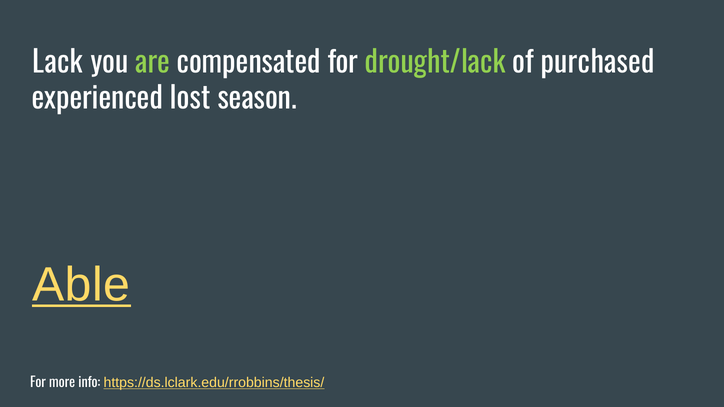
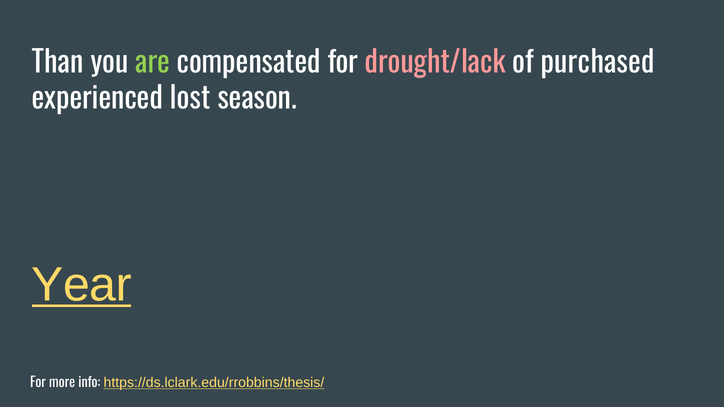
Lack: Lack -> Than (58, 63)
drought/lack colour: light green -> pink (435, 63)
Able: Able -> Year (82, 285)
